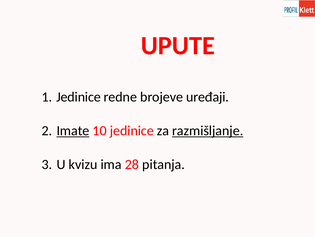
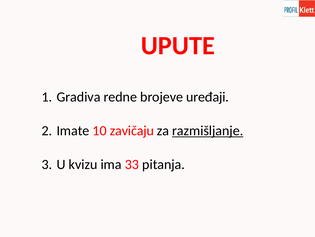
Jedinice: Jedinice -> Gradiva (78, 97)
Imate underline: present -> none (73, 130)
10 jedinice: jedinice -> zavičaju (132, 130)
28: 28 -> 33 (132, 164)
